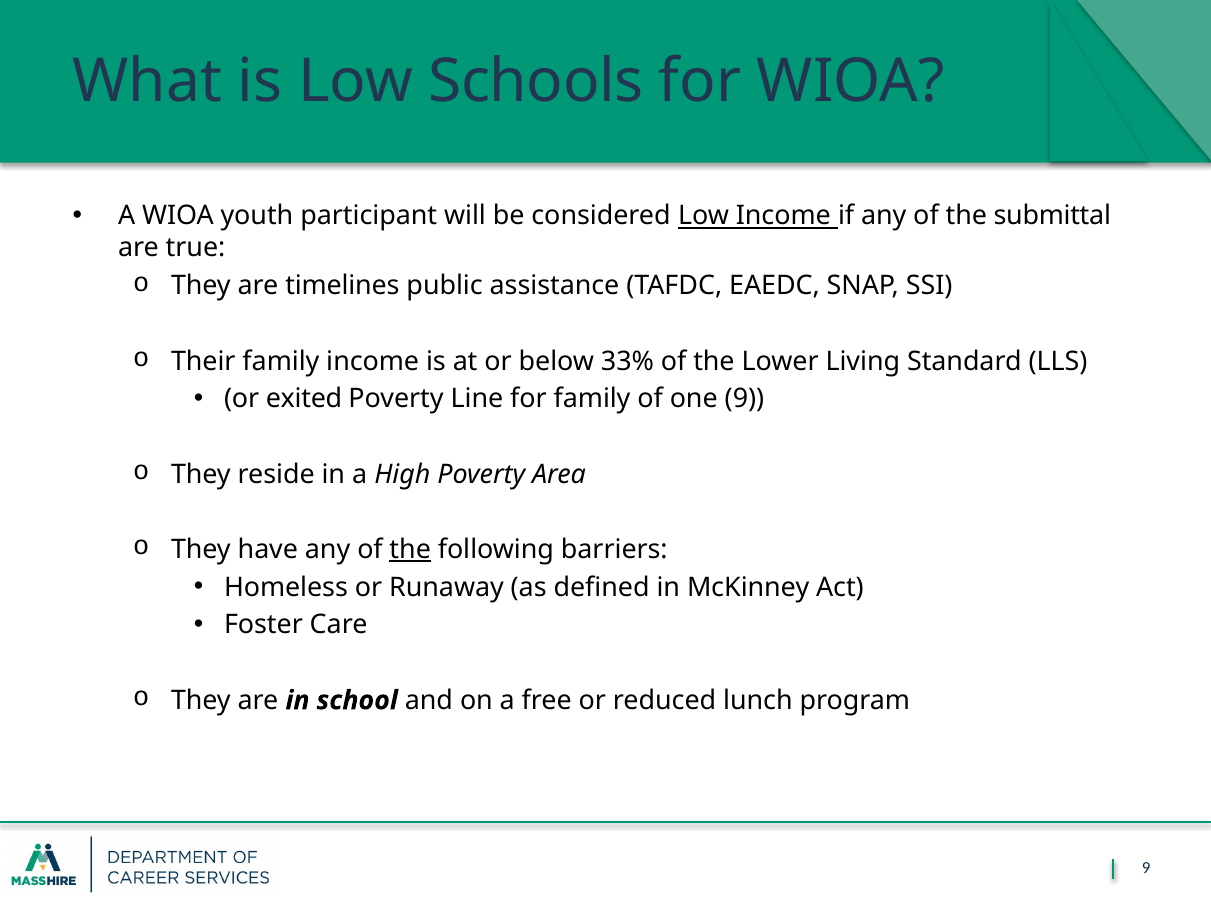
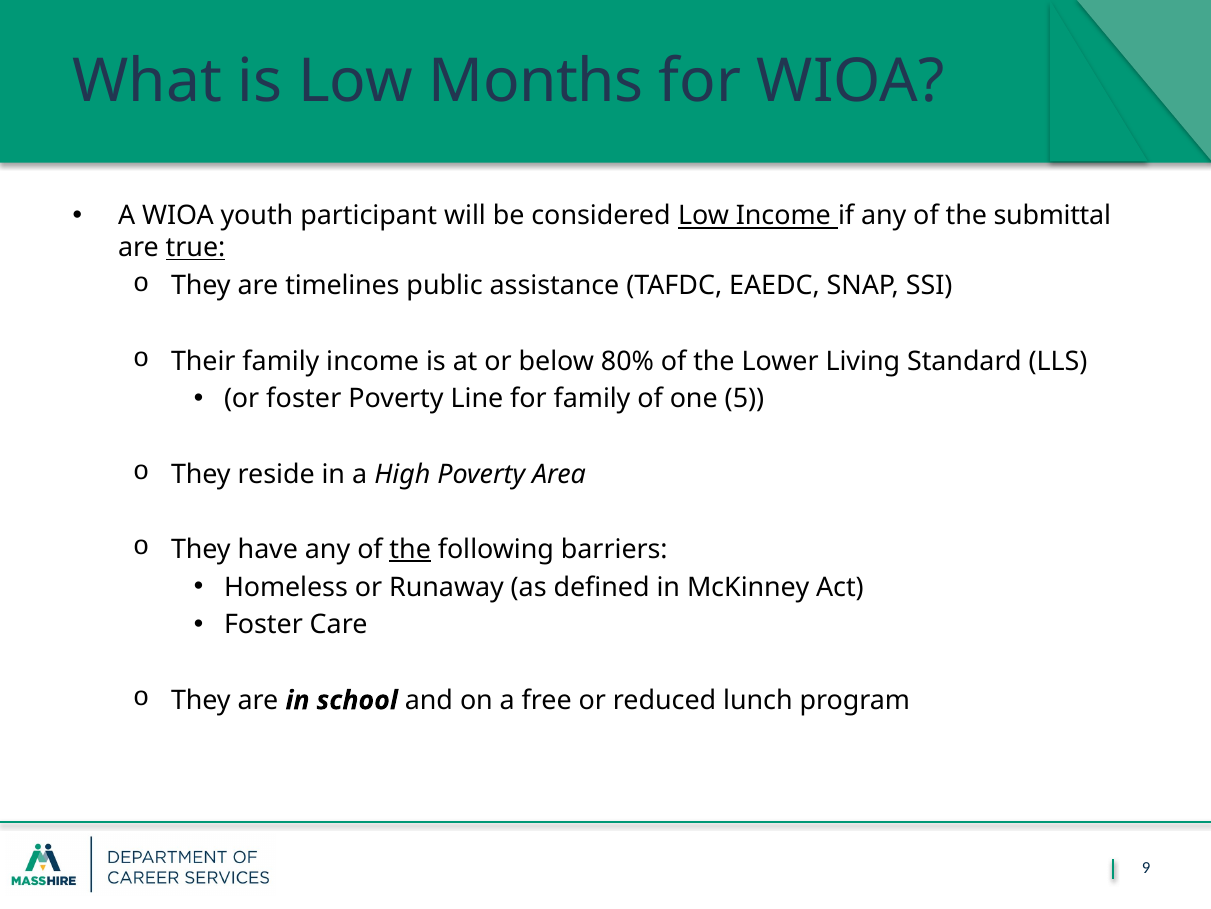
Schools: Schools -> Months (536, 81)
true underline: none -> present (196, 248)
33%: 33% -> 80% (627, 361)
or exited: exited -> foster (304, 399)
one 9: 9 -> 5 (744, 399)
